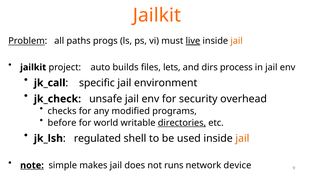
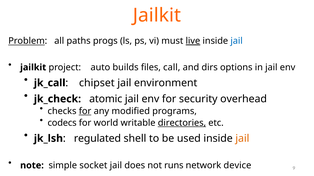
jail colour: orange -> blue (237, 41)
lets: lets -> call (172, 68)
process: process -> options (236, 68)
specific: specific -> chipset (97, 83)
unsafe: unsafe -> atomic (106, 99)
for underline: none -> present (85, 112)
before: before -> codecs (62, 123)
note underline: present -> none (32, 166)
makes: makes -> socket (93, 166)
